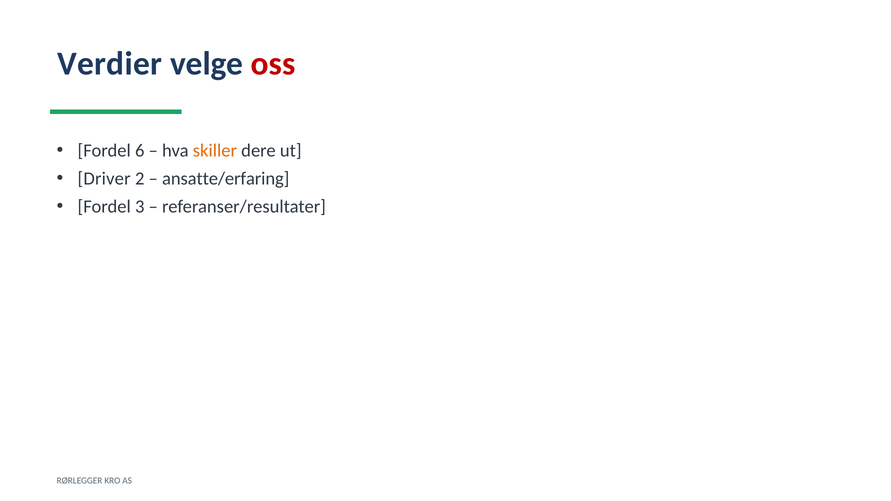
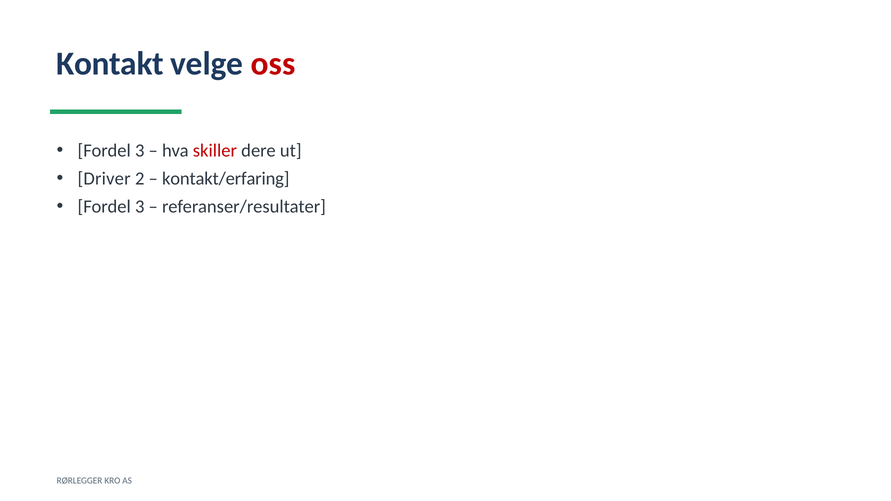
Verdier: Verdier -> Kontakt (110, 64)
6: 6 -> 3 (140, 151)
skiller colour: orange -> red (215, 151)
ansatte/erfaring: ansatte/erfaring -> kontakt/erfaring (226, 179)
